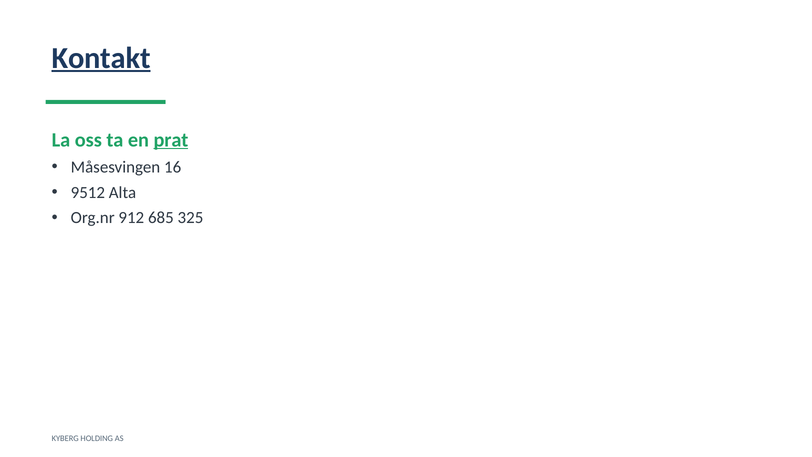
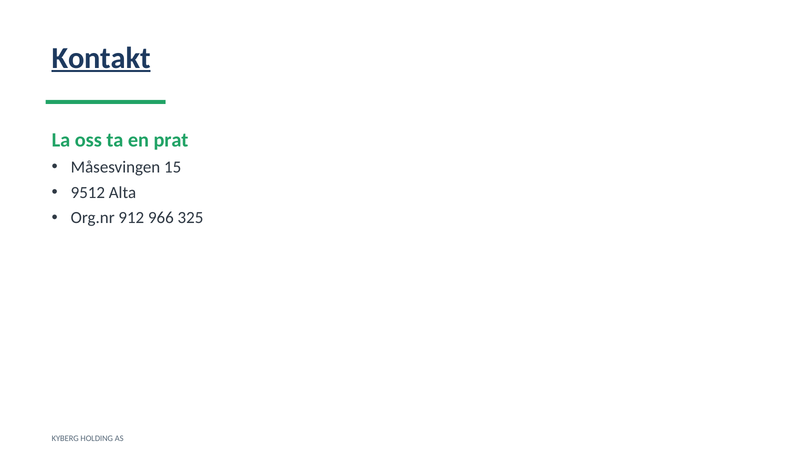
prat underline: present -> none (171, 140)
16: 16 -> 15 (173, 167)
685: 685 -> 966 (161, 218)
